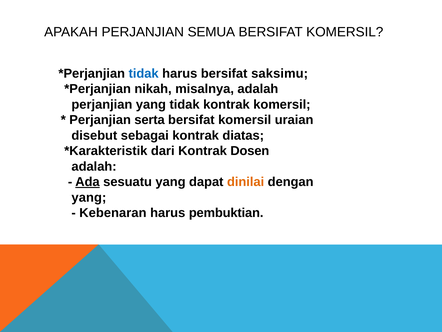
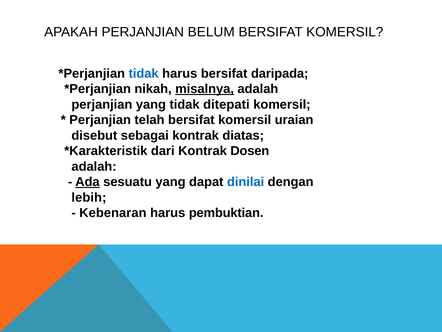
SEMUA: SEMUA -> BELUM (211, 32)
saksimu: saksimu -> daripada (280, 73)
misalnya underline: none -> present (205, 89)
tidak kontrak: kontrak -> ditepati (226, 104)
serta: serta -> telah (149, 120)
dinilai colour: orange -> blue (246, 182)
yang: yang -> lebih (89, 197)
